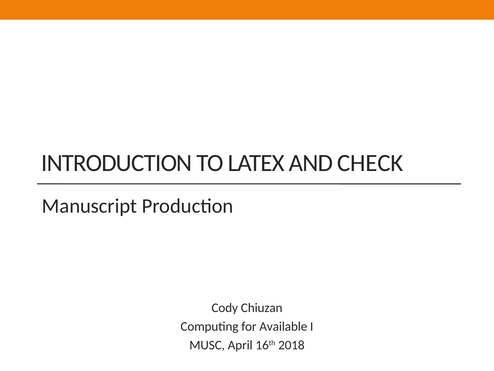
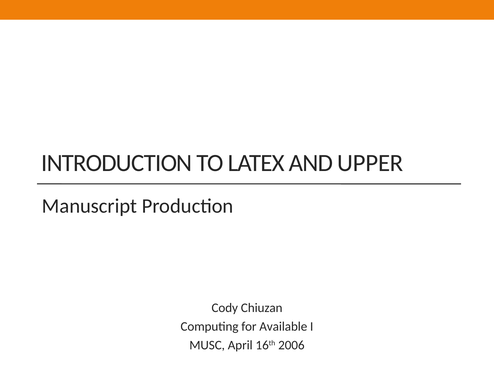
CHECK: CHECK -> UPPER (370, 163)
2018: 2018 -> 2006 (291, 345)
